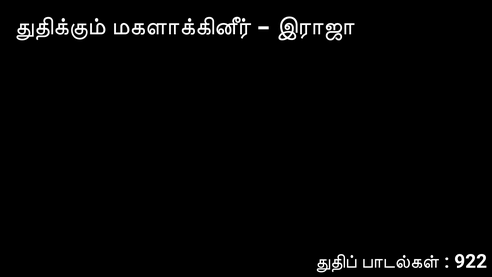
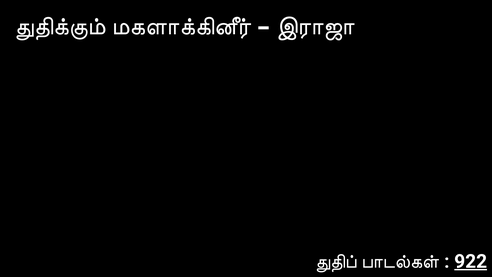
922 underline: none -> present (471, 261)
